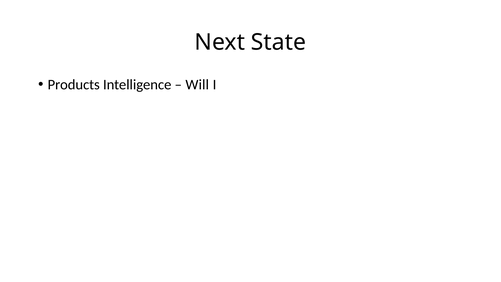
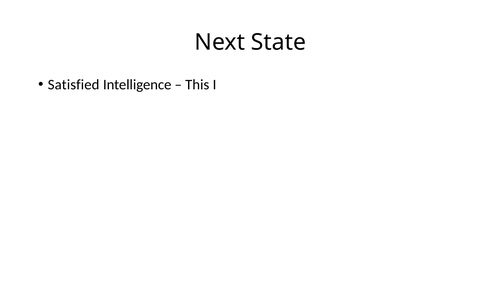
Products: Products -> Satisfied (74, 85)
Will: Will -> This (197, 85)
